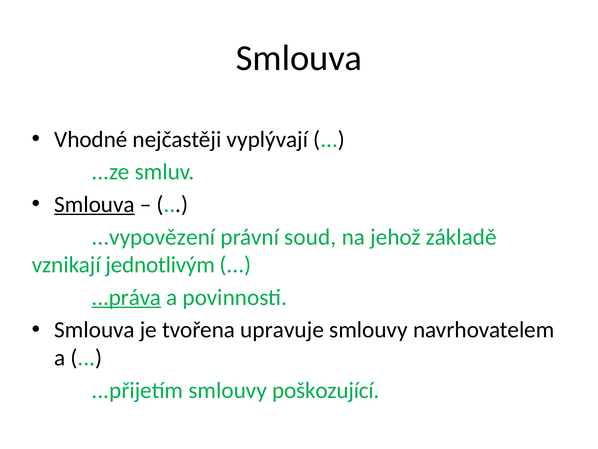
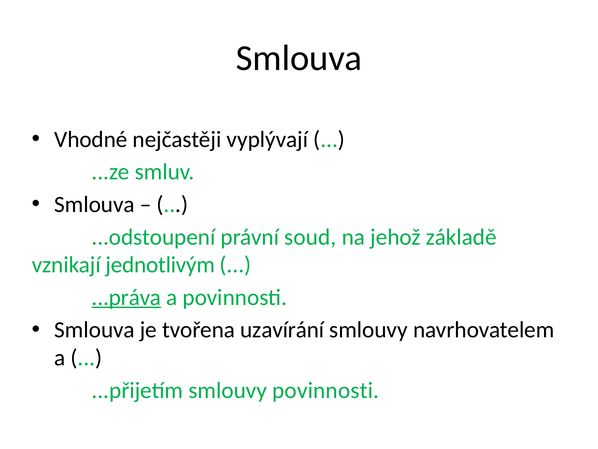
Smlouva underline: present -> none (94, 204)
...vypovězení: ...vypovězení -> ...odstoupení (153, 237)
upravuje: upravuje -> uzavírání (282, 330)
smlouvy poškozující: poškozující -> povinnosti (326, 390)
